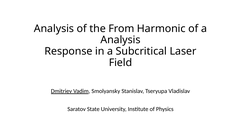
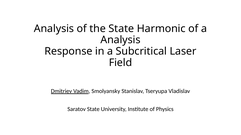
the From: From -> State (121, 29)
